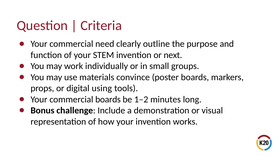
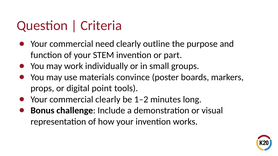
next: next -> part (173, 55)
using: using -> point (102, 89)
commercial boards: boards -> clearly (108, 100)
